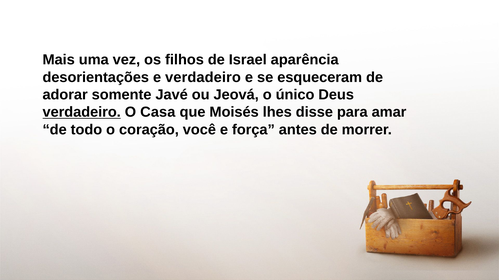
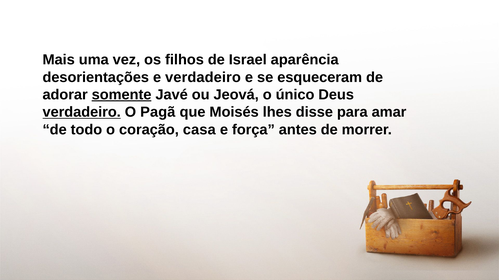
somente underline: none -> present (122, 95)
Casa: Casa -> Pagã (158, 112)
você: você -> casa (199, 130)
